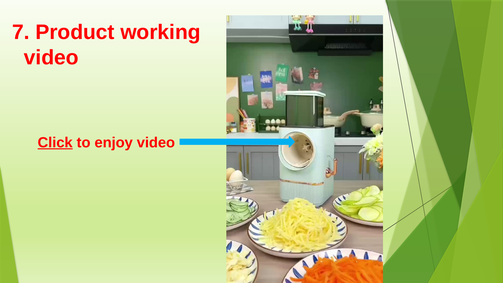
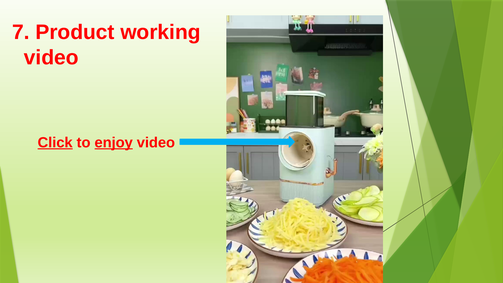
enjoy underline: none -> present (114, 143)
